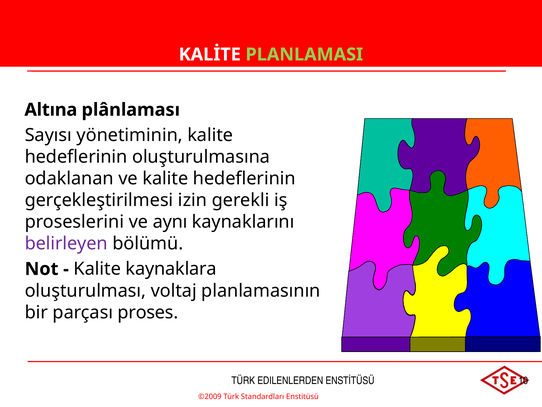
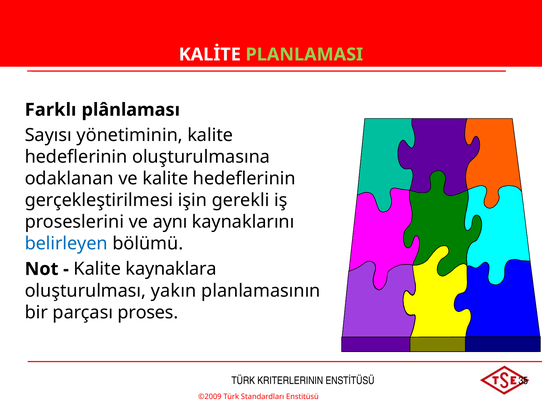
Altına: Altına -> Farklı (51, 110)
izin: izin -> işin (193, 200)
belirleyen colour: purple -> blue (66, 243)
voltaj: voltaj -> yakın (174, 290)
EDILENLERDEN: EDILENLERDEN -> KRITERLERININ (290, 380)
10: 10 -> 35 (523, 380)
